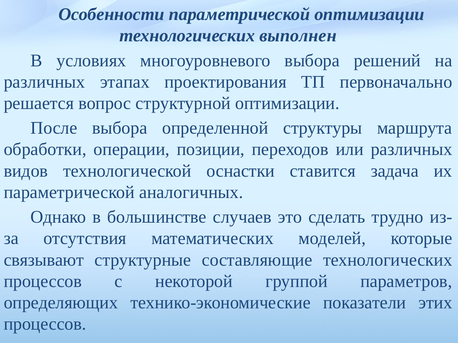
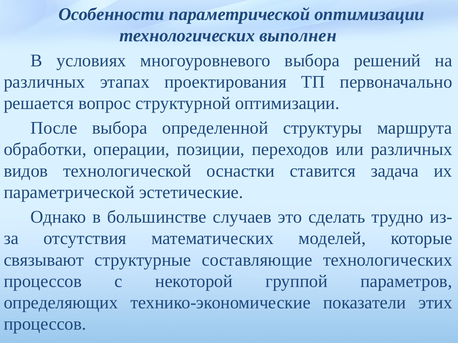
аналогичных: аналогичных -> эстетические (191, 192)
